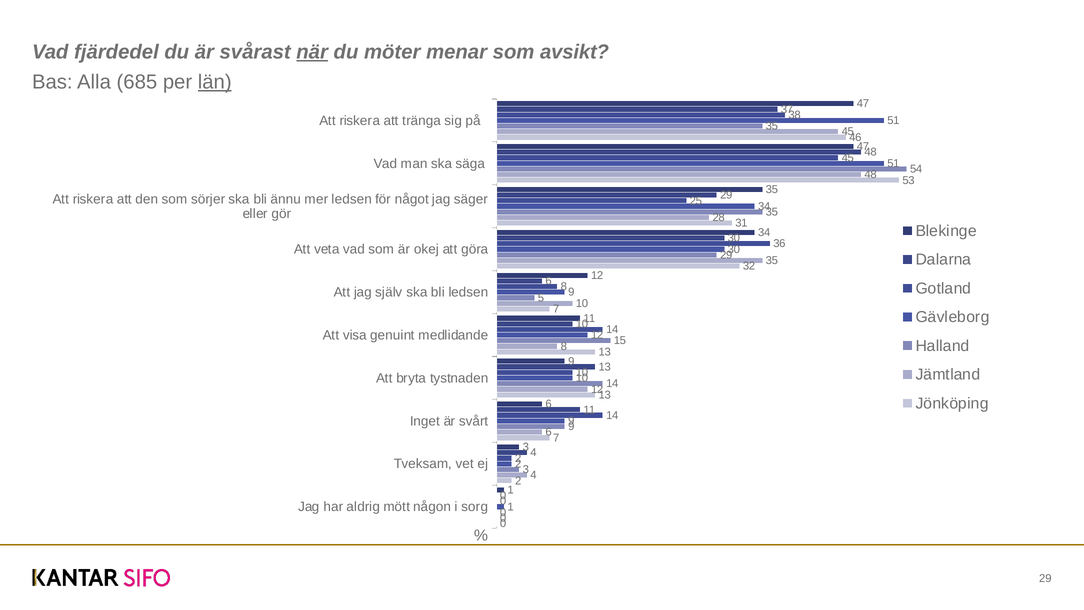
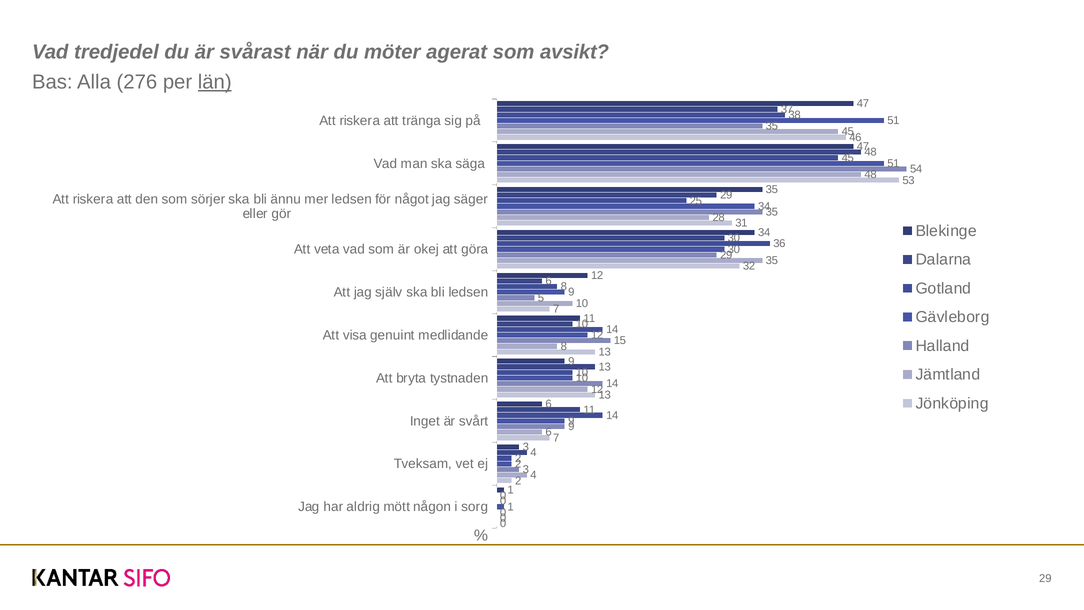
fjärdedel: fjärdedel -> tredjedel (116, 52)
när underline: present -> none (312, 52)
menar: menar -> agerat (457, 52)
685: 685 -> 276 (137, 82)
